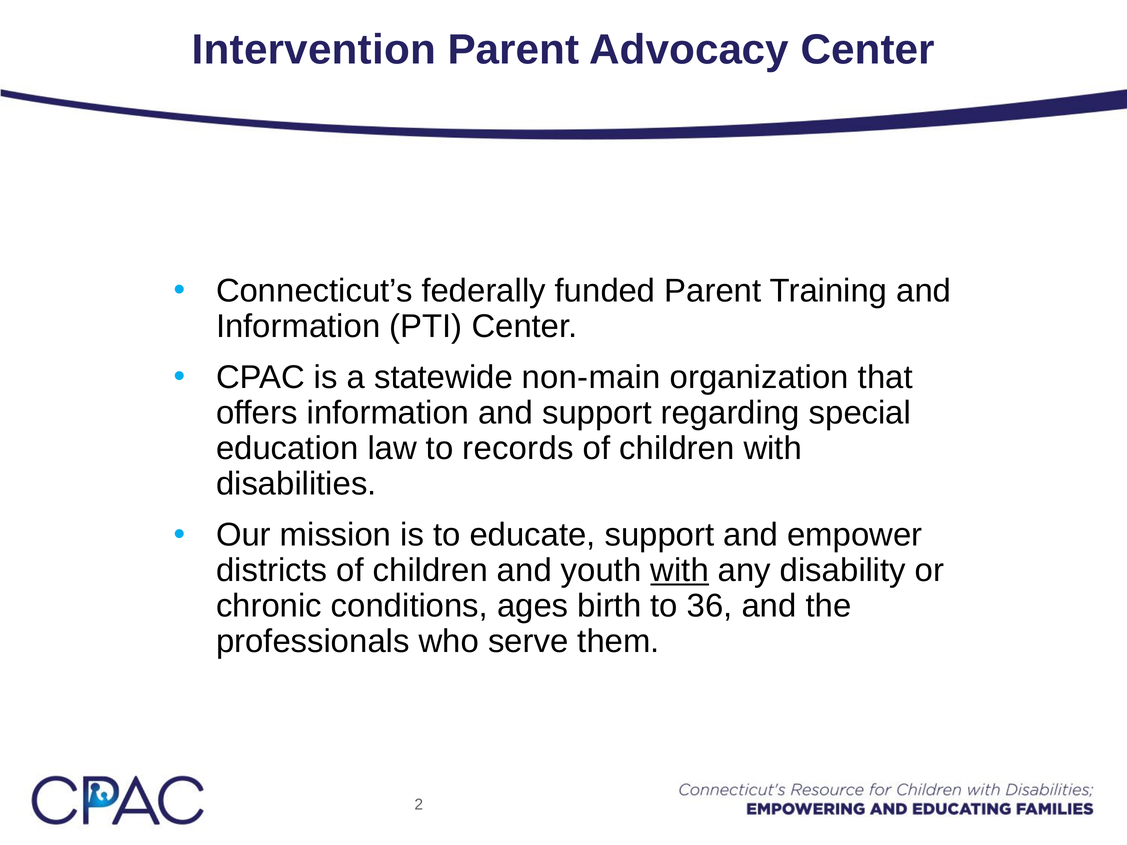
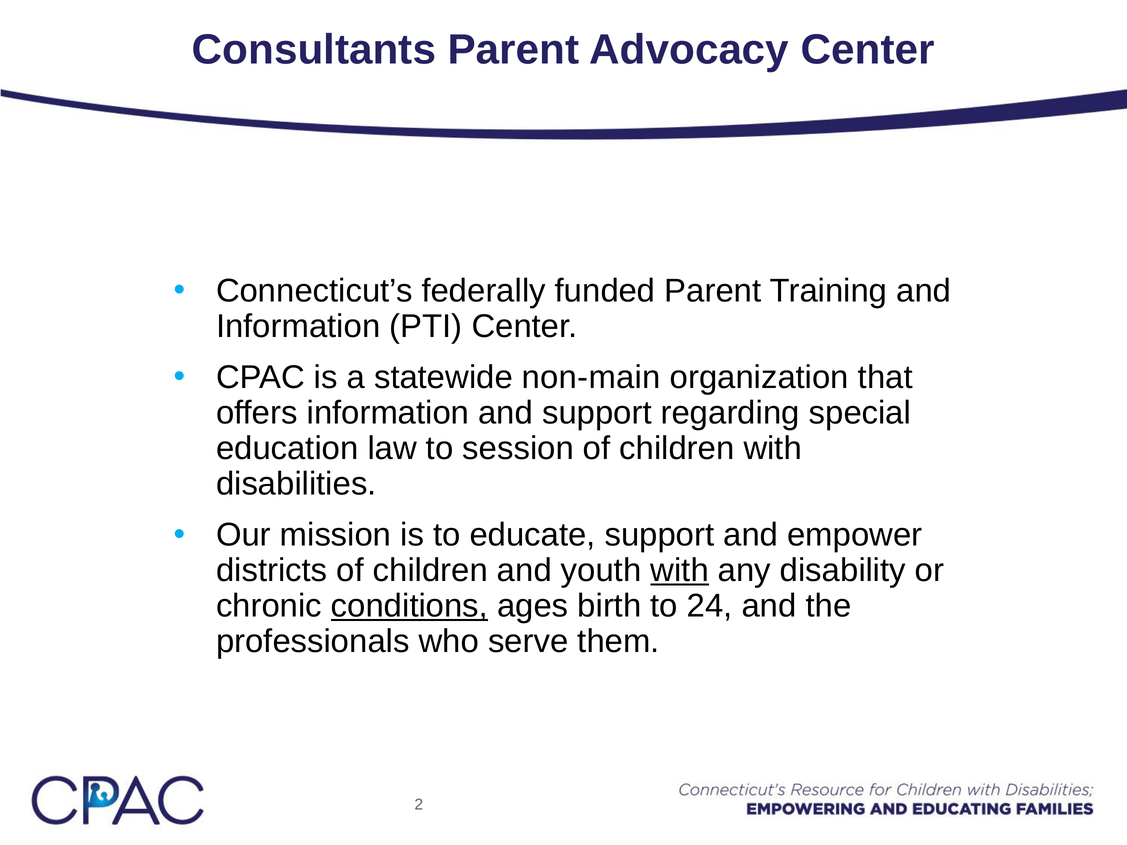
Intervention: Intervention -> Consultants (314, 50)
records: records -> session (518, 449)
conditions underline: none -> present (409, 606)
36: 36 -> 24 (710, 606)
